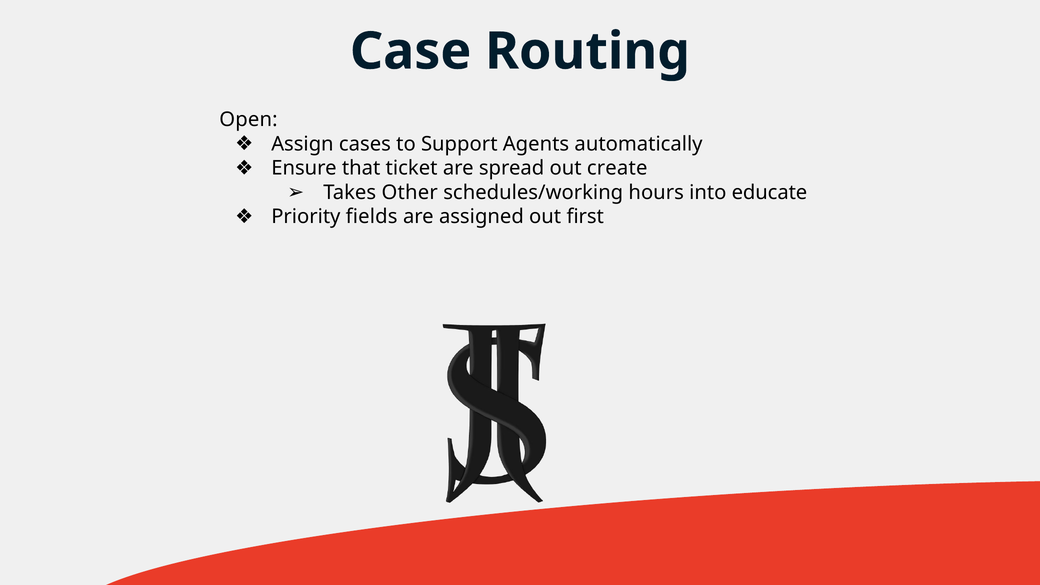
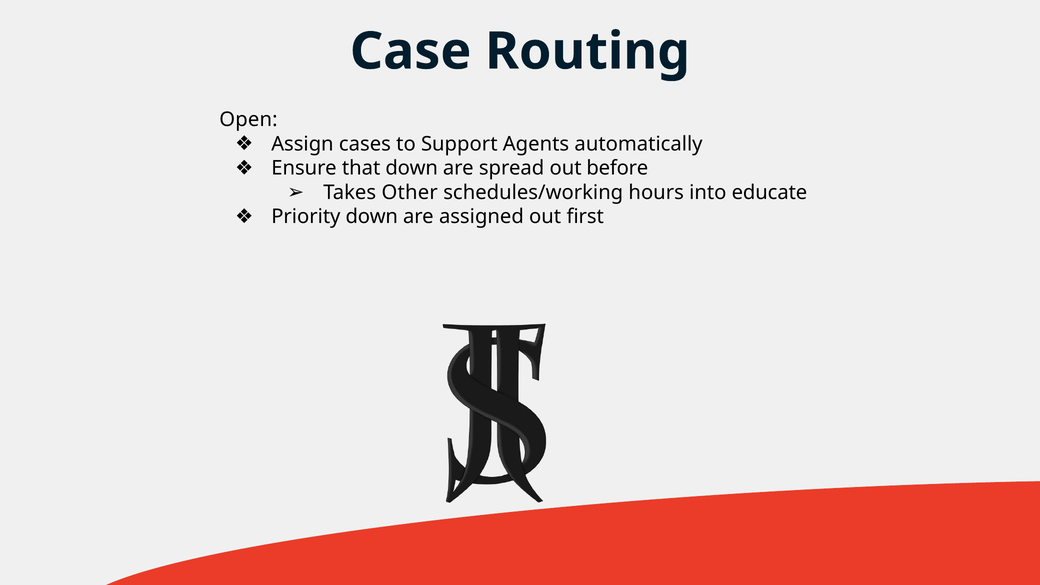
that ticket: ticket -> down (412, 168)
create: create -> before (617, 168)
Priority fields: fields -> down (372, 217)
